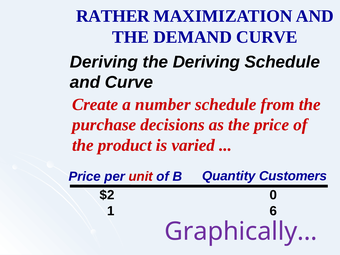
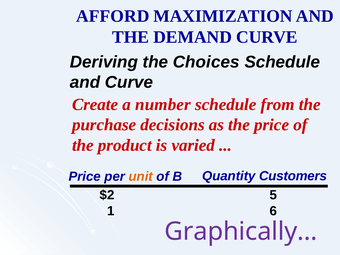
RATHER: RATHER -> AFFORD (113, 16)
the Deriving: Deriving -> Choices (206, 62)
unit colour: red -> orange (141, 177)
0: 0 -> 5 (273, 195)
